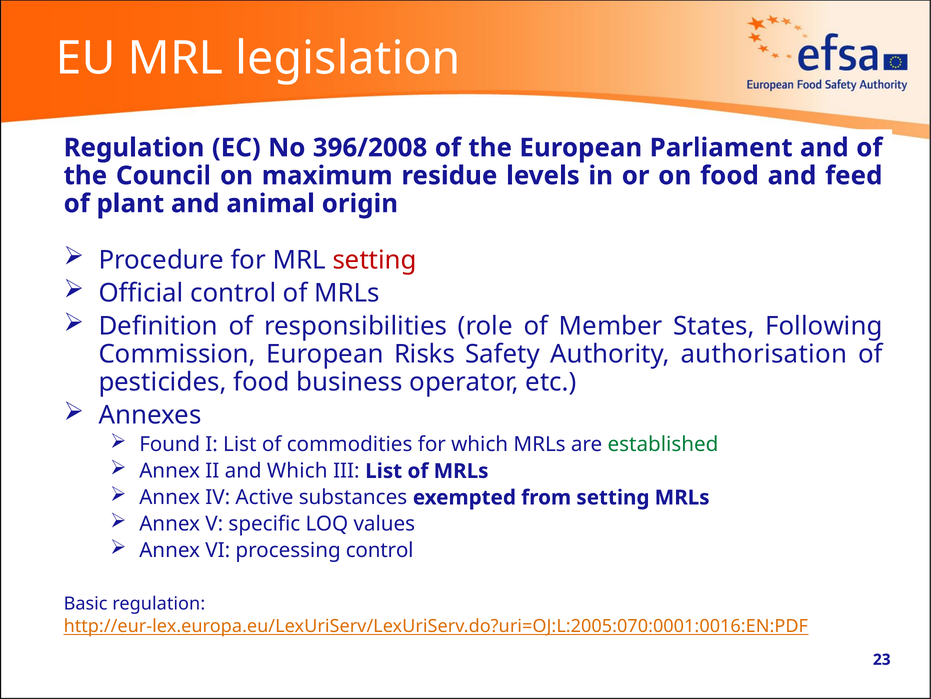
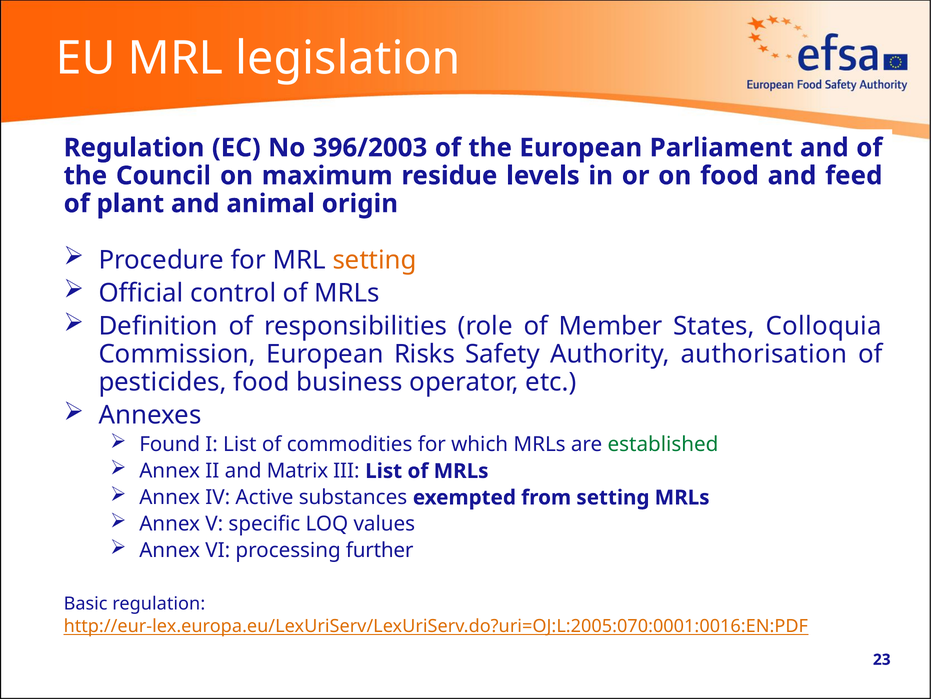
396/2008: 396/2008 -> 396/2003 (370, 148)
setting colour: red -> orange (375, 260)
Following: Following -> Colloquia (824, 326)
and Which: Which -> Matrix (297, 471)
processing control: control -> further (380, 550)
